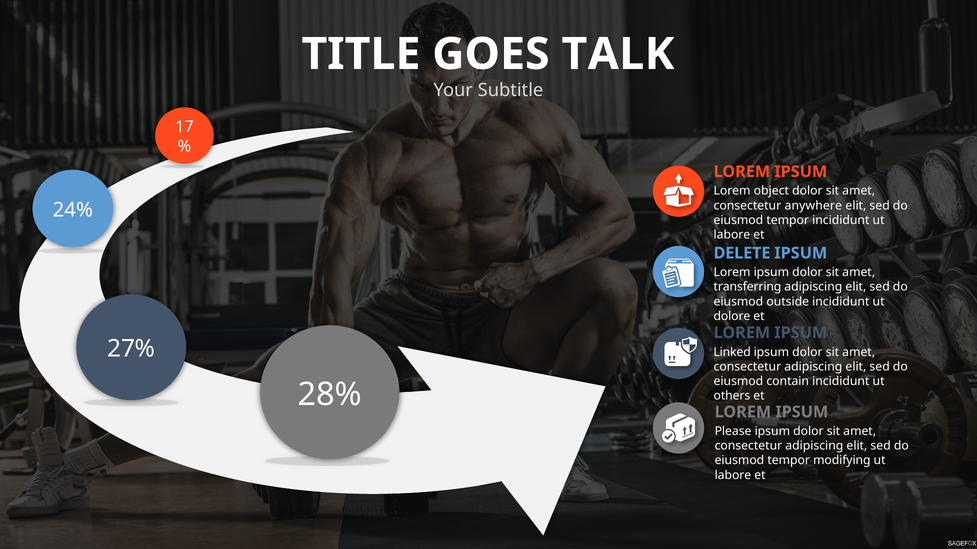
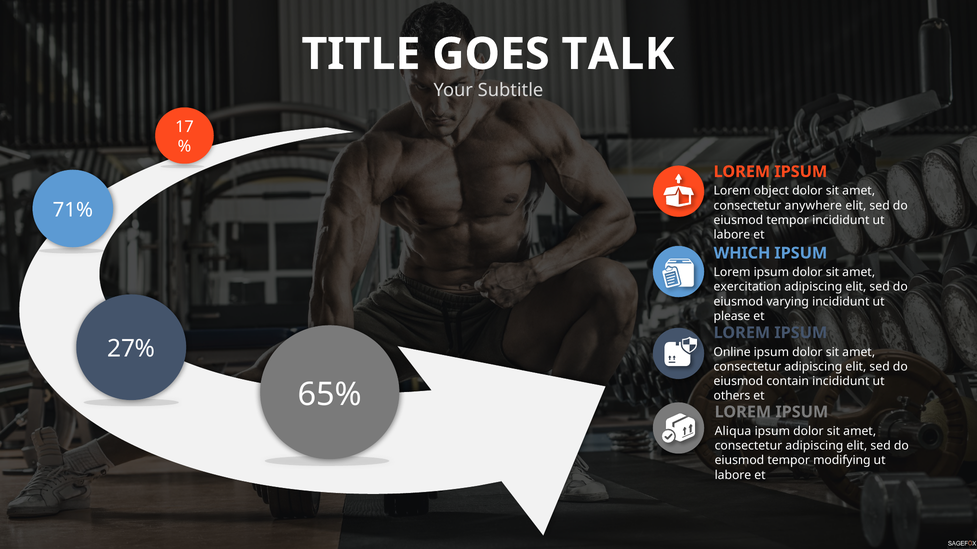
24%: 24% -> 71% (73, 210)
DELETE: DELETE -> WHICH (742, 253)
transferring: transferring -> exercitation (747, 287)
outside: outside -> varying (788, 302)
dolore: dolore -> please (732, 317)
Linked: Linked -> Online (732, 352)
28%: 28% -> 65% (330, 395)
Please: Please -> Aliqua (733, 432)
